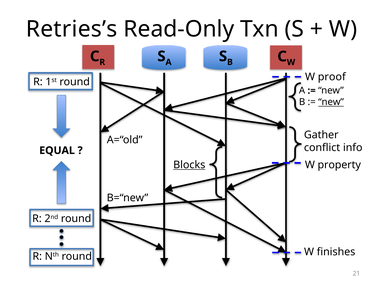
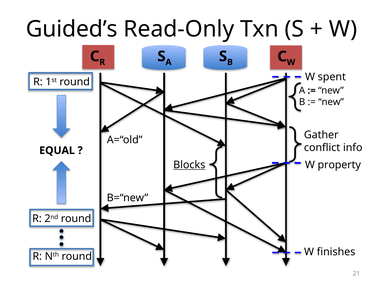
Retries’s: Retries’s -> Guided’s (72, 29)
proof: proof -> spent (332, 77)
new underline: present -> none (331, 102)
